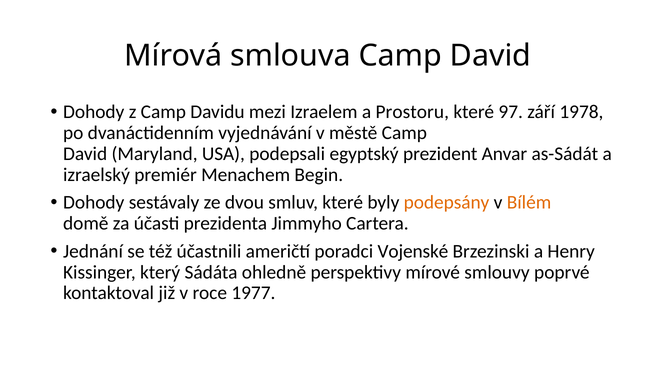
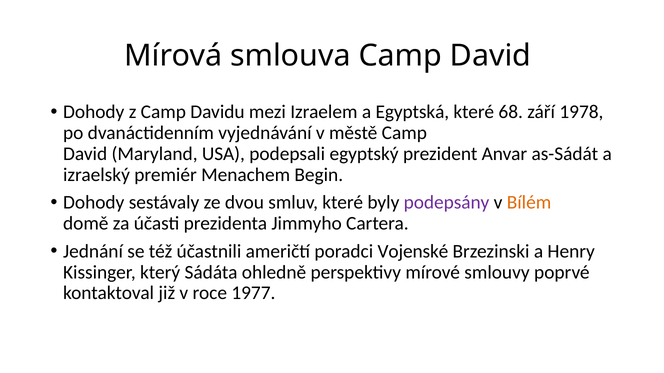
Prostoru: Prostoru -> Egyptská (412, 112)
97: 97 -> 68 (511, 112)
podepsány colour: orange -> purple (447, 203)
